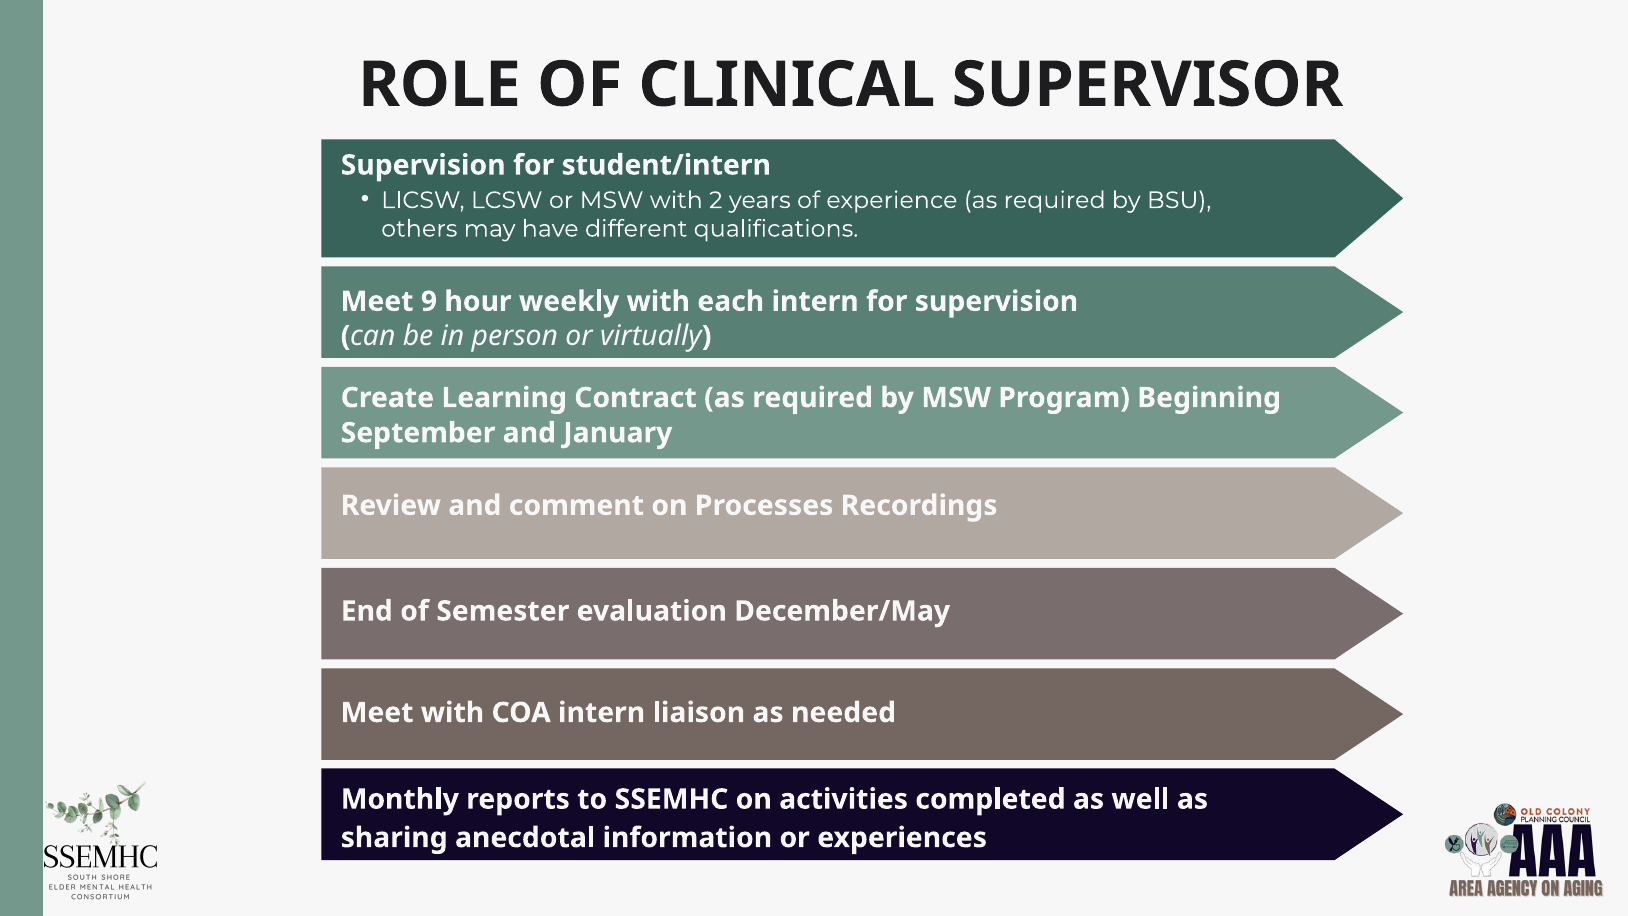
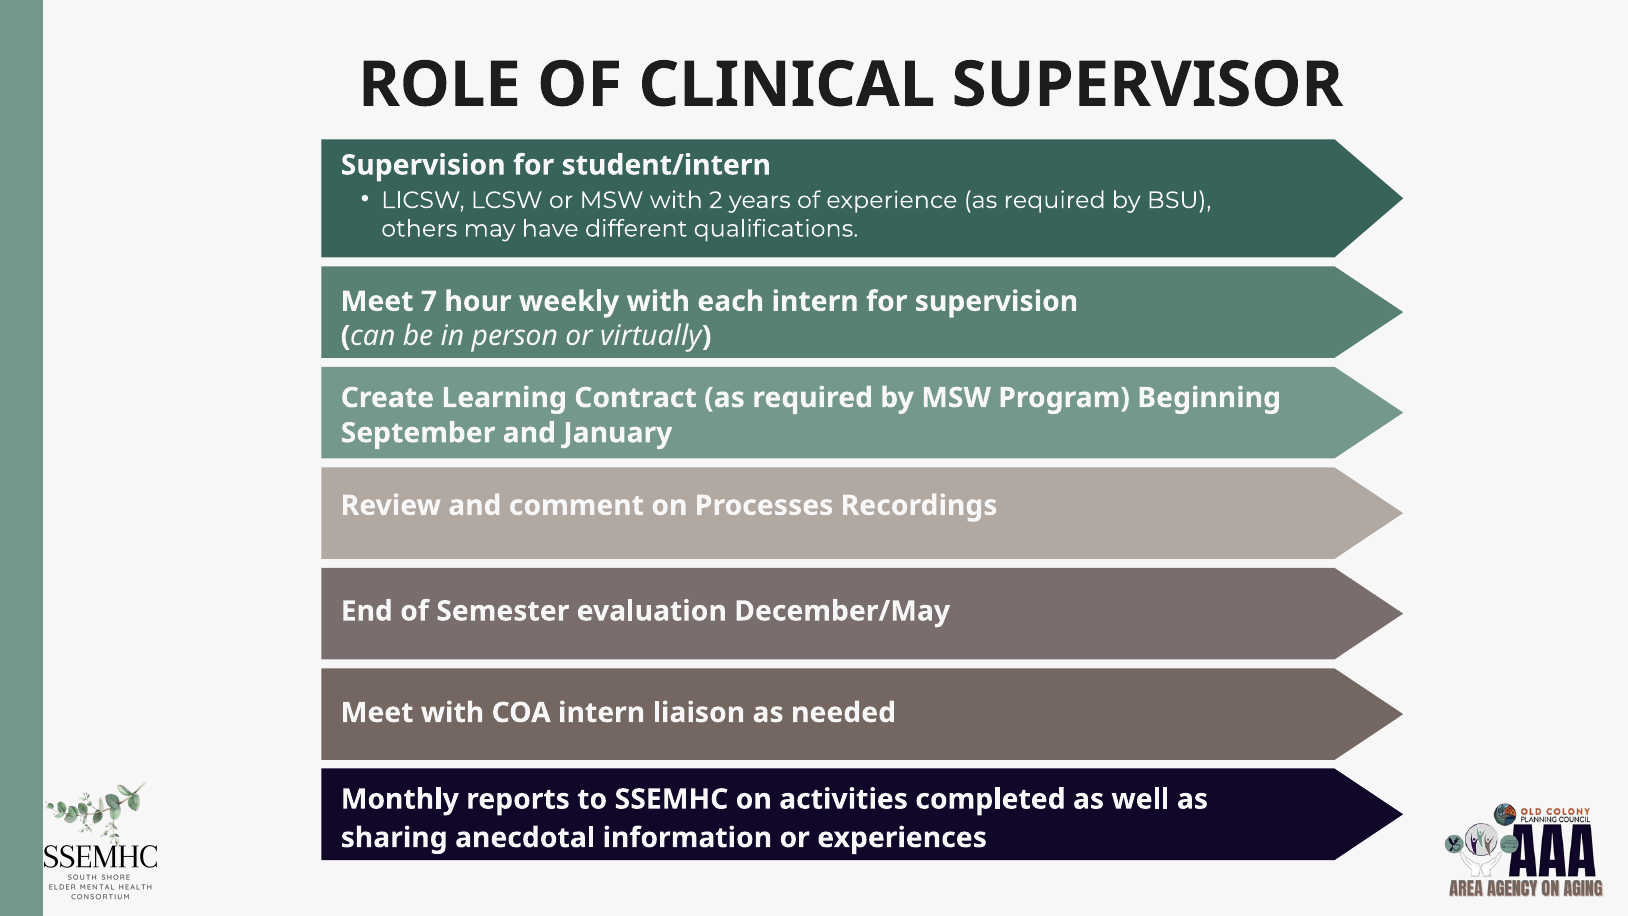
9: 9 -> 7 (429, 301)
